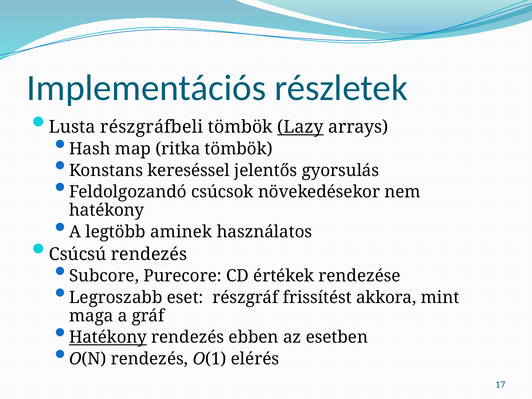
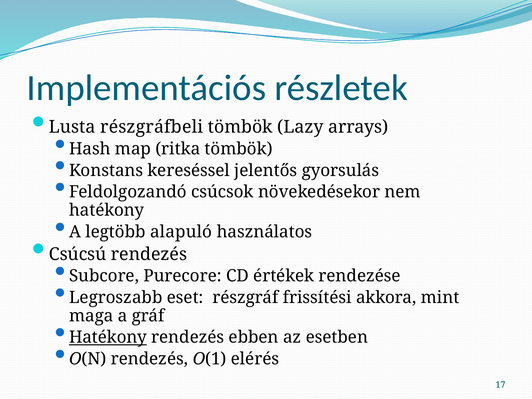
Lazy underline: present -> none (300, 127)
aminek: aminek -> alapuló (181, 232)
frissítést: frissítést -> frissítési (317, 298)
